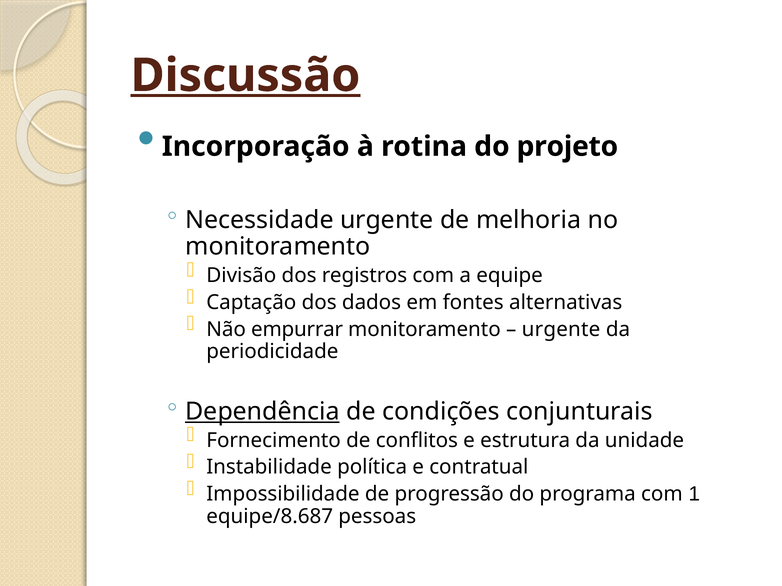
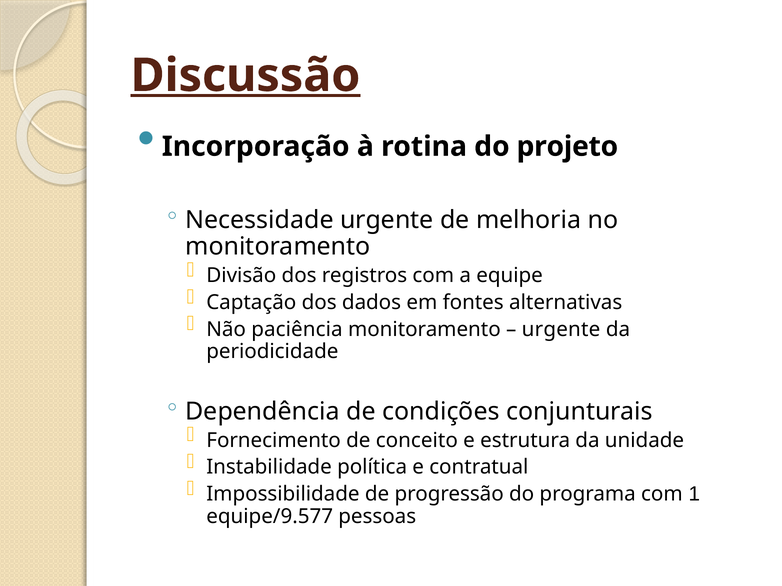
empurrar: empurrar -> paciência (297, 330)
Dependência underline: present -> none (262, 412)
conflitos: conflitos -> conceito (417, 441)
equipe/8.687: equipe/8.687 -> equipe/9.577 (270, 517)
